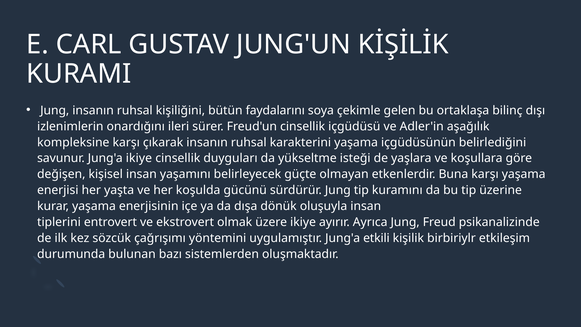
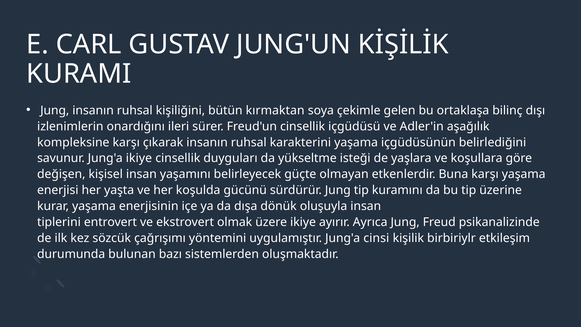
faydalarını: faydalarını -> kırmaktan (275, 110)
etkili: etkili -> cinsi (376, 238)
